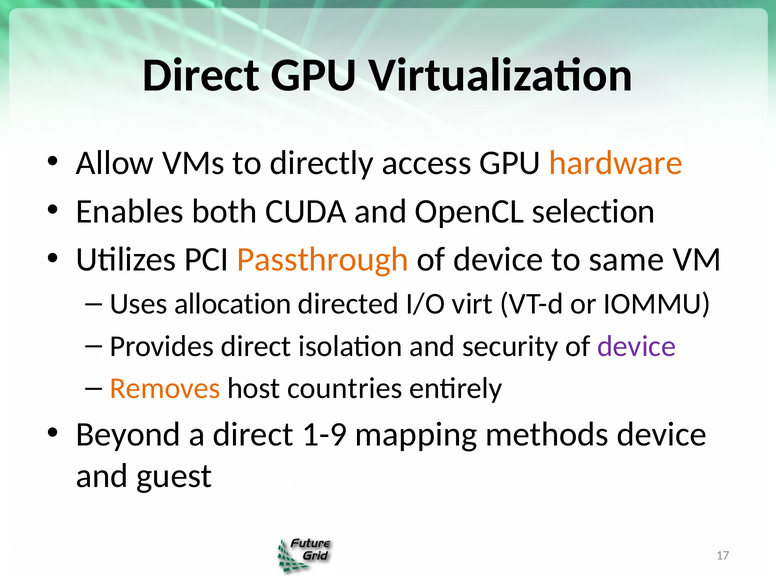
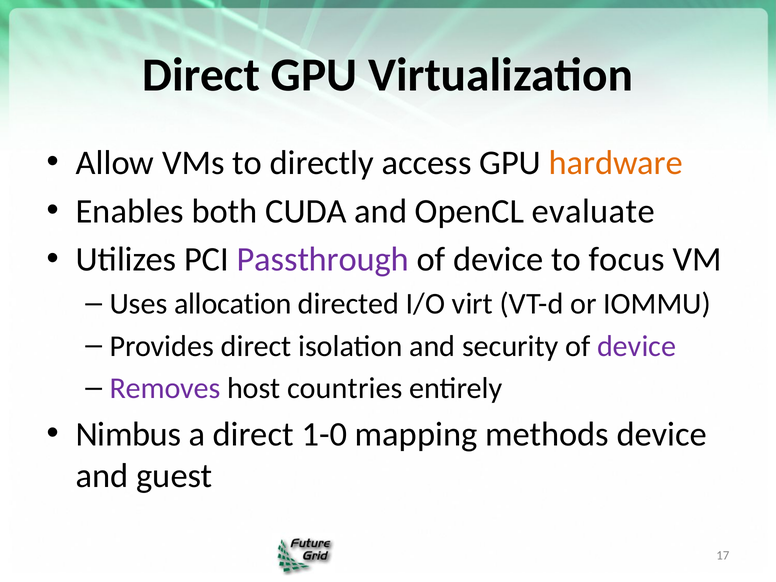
selection: selection -> evaluate (593, 211)
Passthrough colour: orange -> purple (323, 259)
same: same -> focus (627, 259)
Removes colour: orange -> purple (165, 388)
Beyond: Beyond -> Nimbus (128, 434)
1-9: 1-9 -> 1-0 (324, 434)
